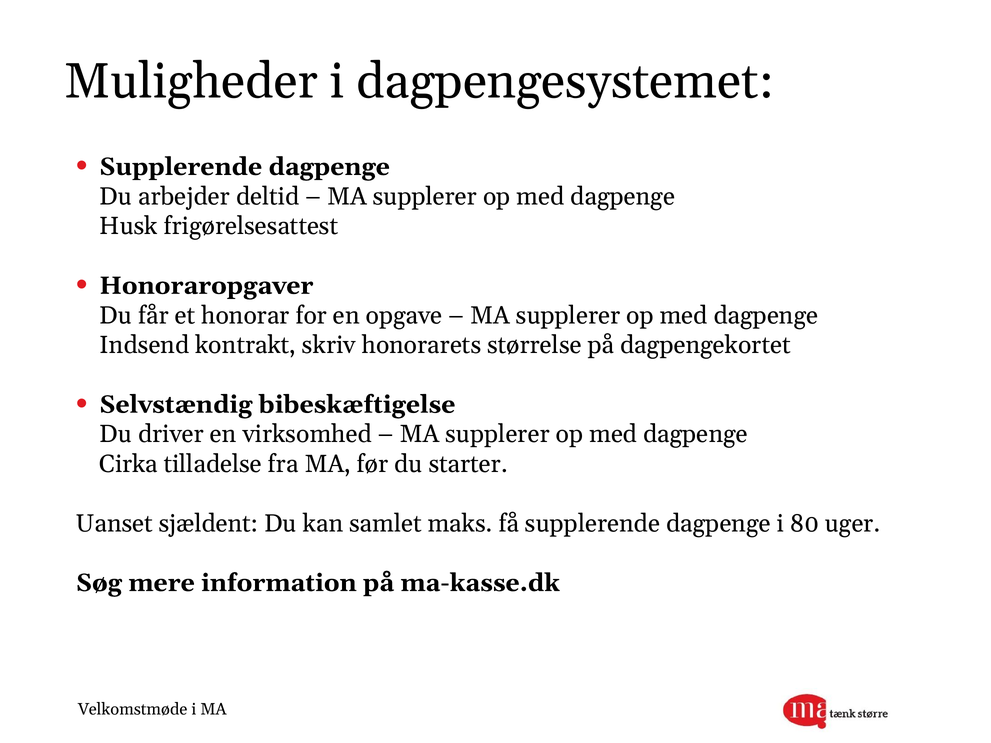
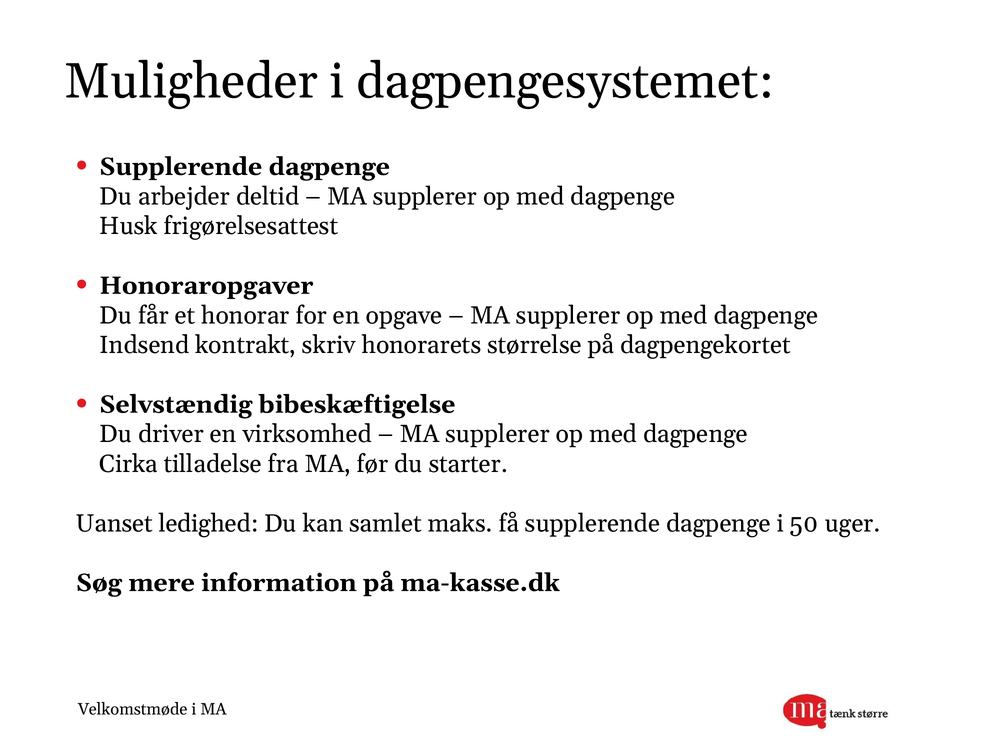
sjældent: sjældent -> ledighed (209, 524)
80: 80 -> 50 (804, 524)
